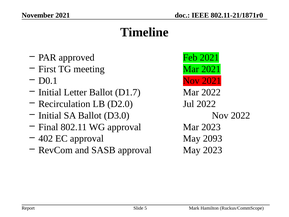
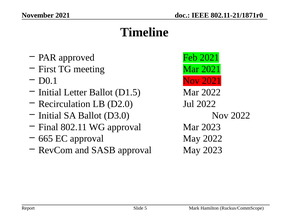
D1.7: D1.7 -> D1.5 (128, 92)
402: 402 -> 665 (46, 138)
May 2093: 2093 -> 2022 (213, 138)
